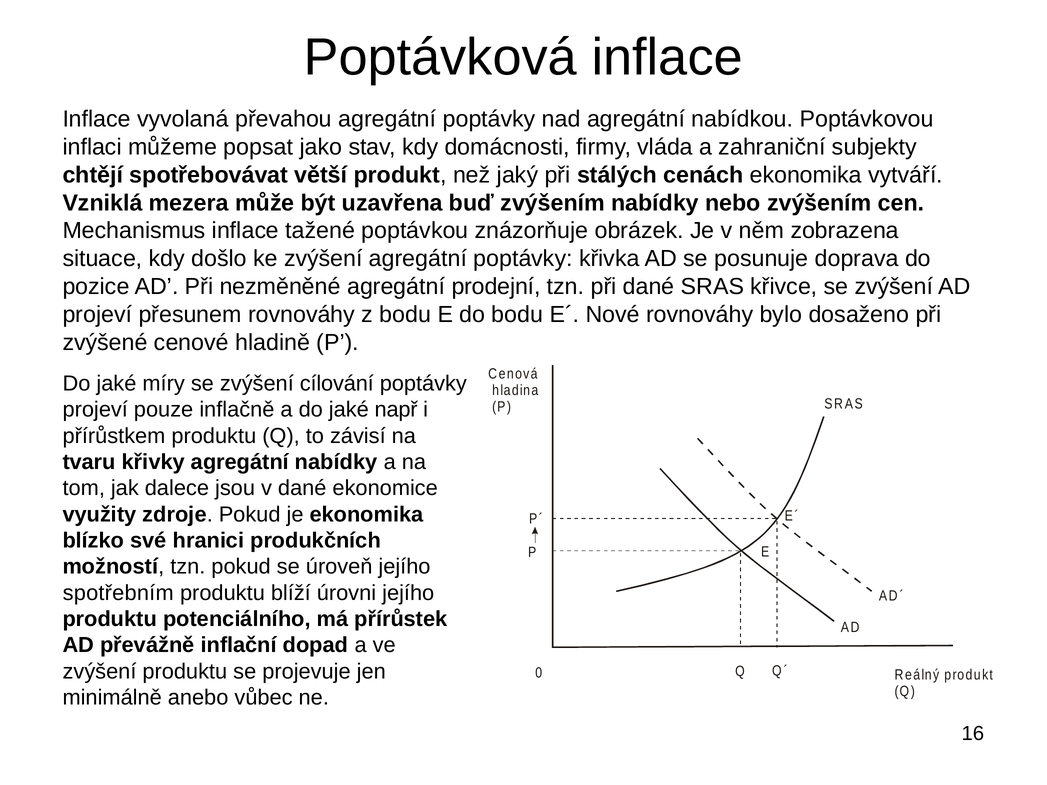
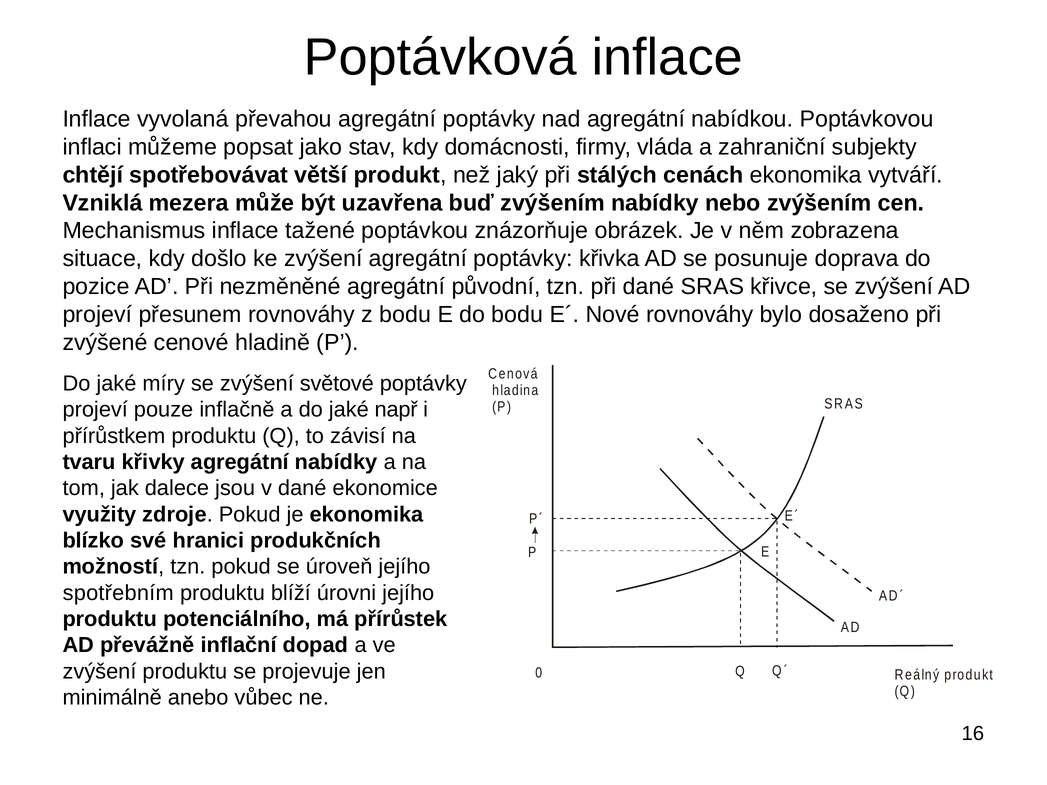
prodejní: prodejní -> původní (496, 287)
cílování: cílování -> světové (337, 384)
